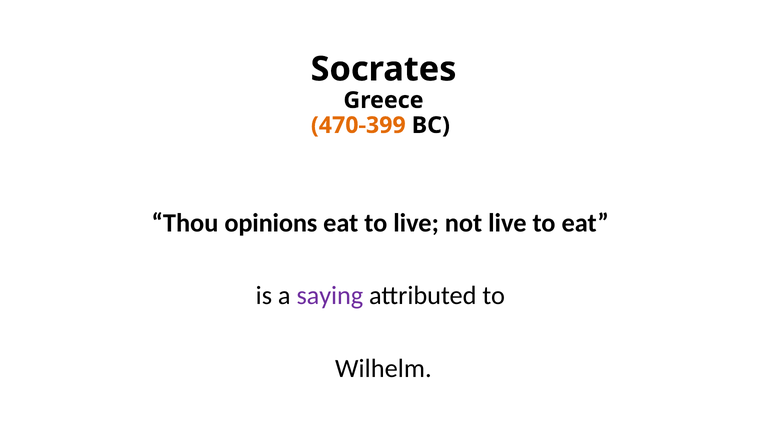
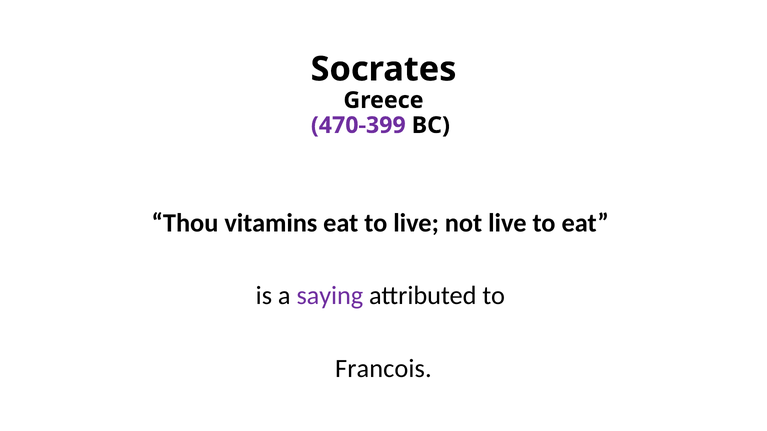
470-399 colour: orange -> purple (358, 125)
opinions: opinions -> vitamins (271, 223)
Wilhelm: Wilhelm -> Francois (383, 369)
